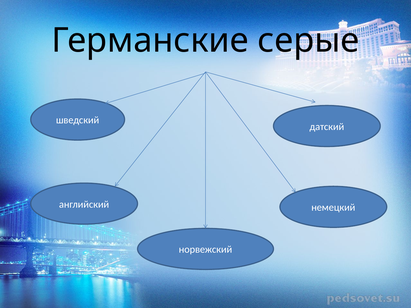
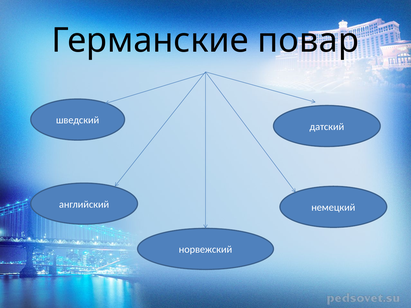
серые: серые -> повар (308, 40)
